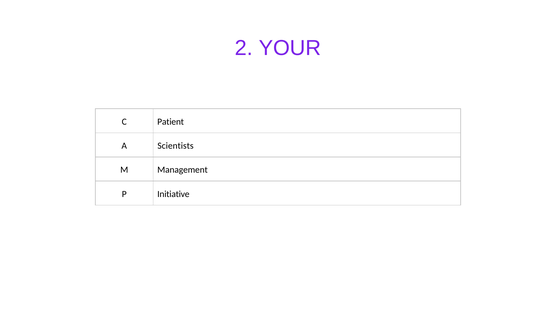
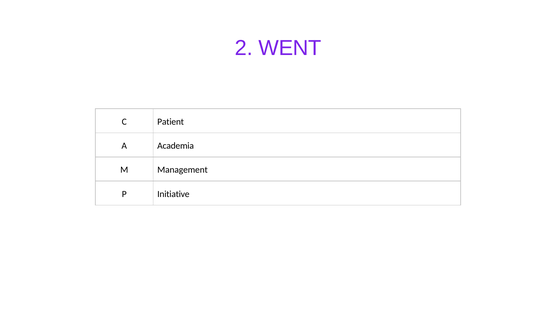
YOUR: YOUR -> WENT (290, 48)
Scientists: Scientists -> Academia (176, 146)
